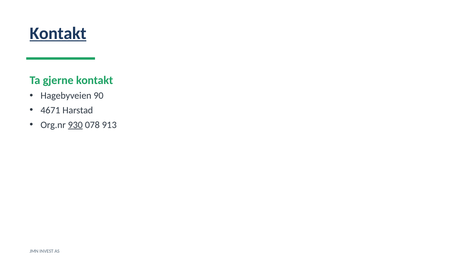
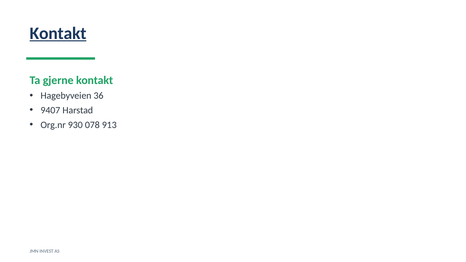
90: 90 -> 36 (99, 96)
4671: 4671 -> 9407 (50, 110)
930 underline: present -> none (75, 125)
